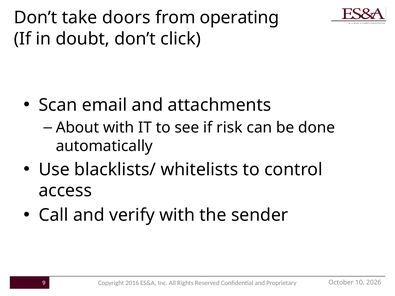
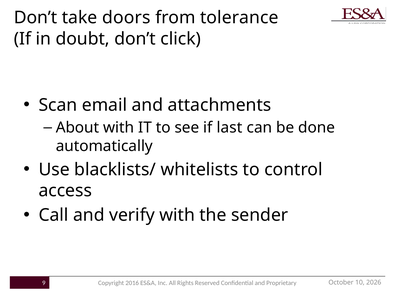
operating: operating -> tolerance (239, 18)
risk: risk -> last (230, 128)
